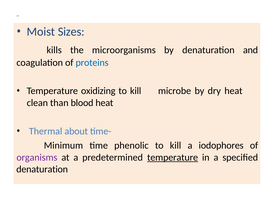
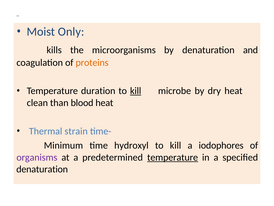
Sizes: Sizes -> Only (71, 32)
proteins colour: blue -> orange (92, 62)
oxidizing: oxidizing -> duration (98, 91)
kill underline: none -> present (136, 91)
about: about -> strain (76, 131)
phenolic: phenolic -> hydroxyl (131, 145)
